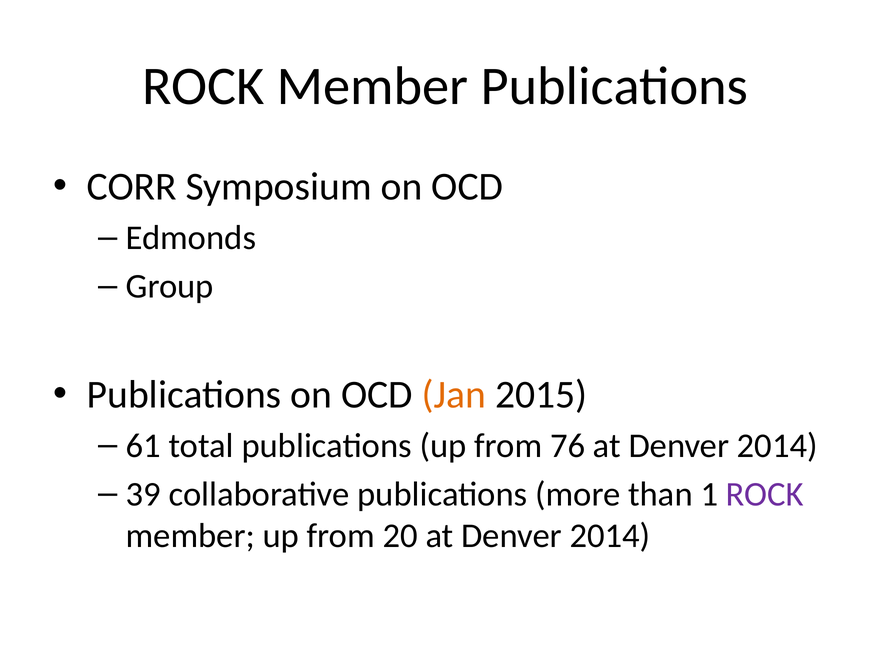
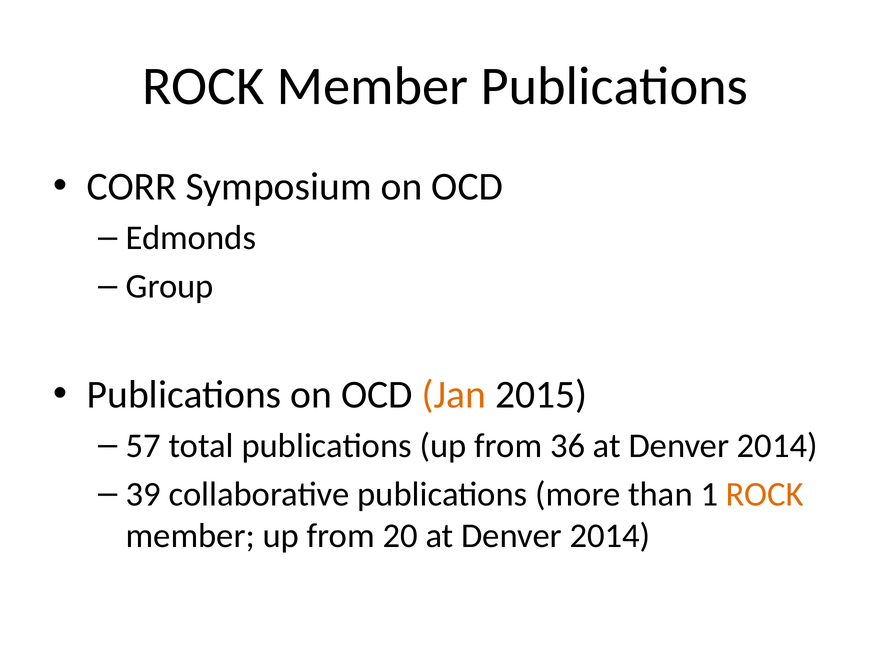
61: 61 -> 57 (143, 446)
76: 76 -> 36 (568, 446)
ROCK colour: purple -> orange (765, 495)
